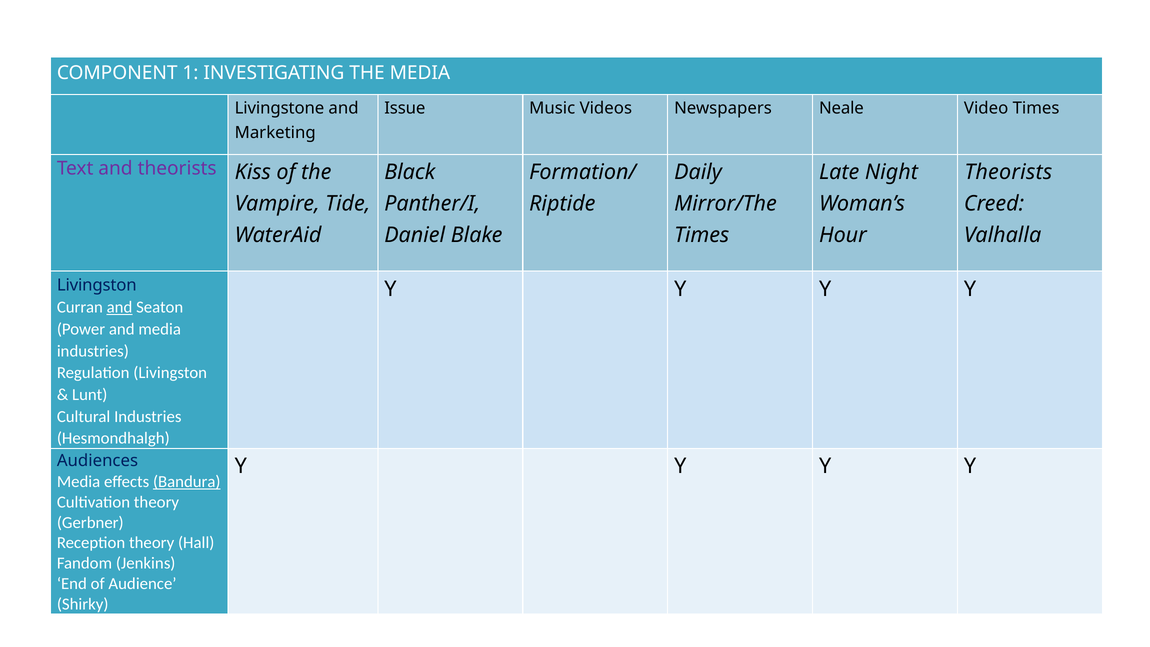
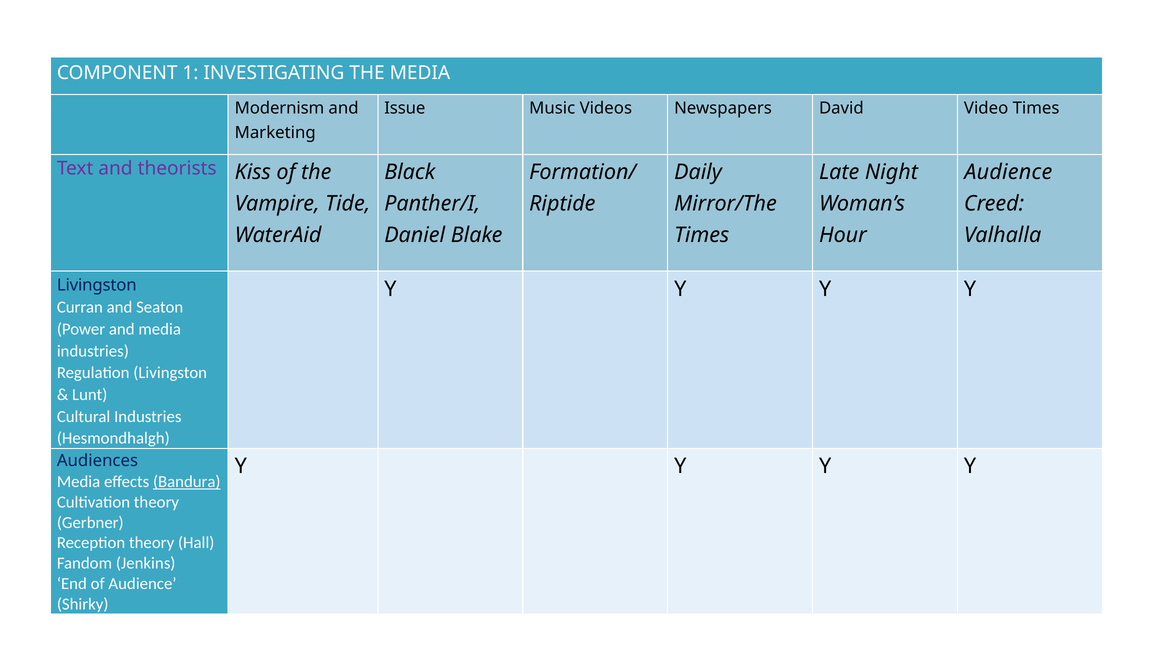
Livingstone: Livingstone -> Modernism (279, 108)
Neale: Neale -> David (841, 108)
Theorists: Theorists -> Audience (1008, 172)
and underline: present -> none (120, 307)
